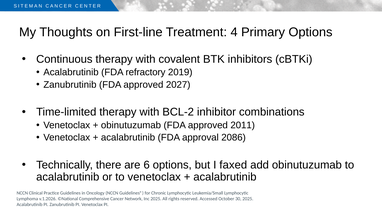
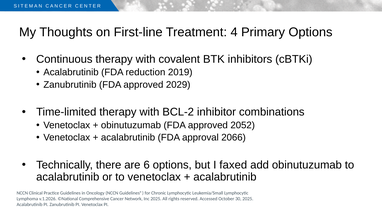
refractory: refractory -> reduction (145, 72)
2027: 2027 -> 2029 (178, 85)
2011: 2011 -> 2052 (243, 125)
2086: 2086 -> 2066 (234, 137)
